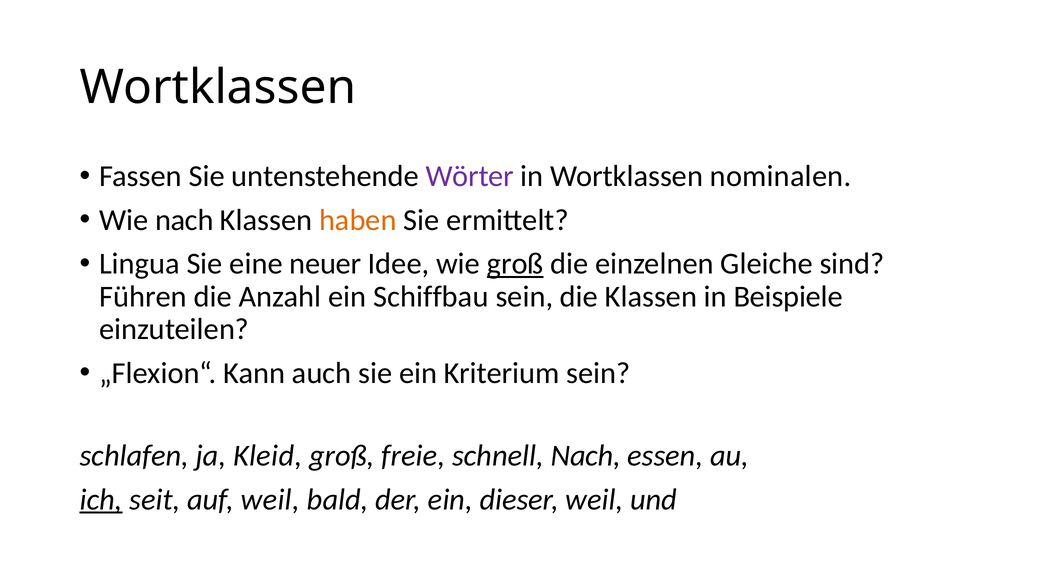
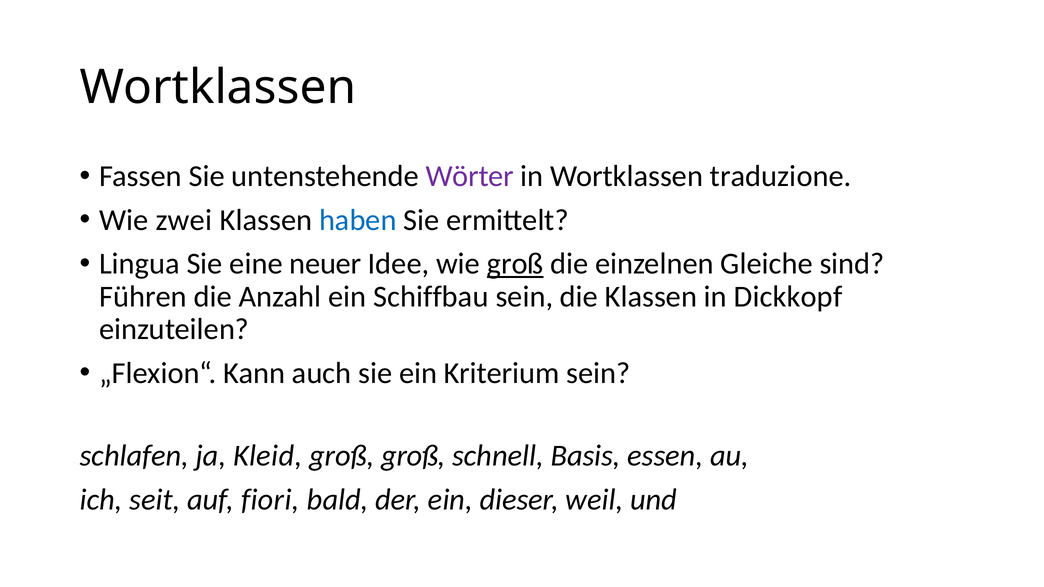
nominalen: nominalen -> traduzione (781, 176)
Wie nach: nach -> zwei (184, 220)
haben colour: orange -> blue (358, 220)
Beispiele: Beispiele -> Dickkopf (788, 297)
groß freie: freie -> groß (413, 456)
schnell Nach: Nach -> Basis (586, 456)
ich underline: present -> none (101, 500)
auf weil: weil -> fiori (270, 500)
